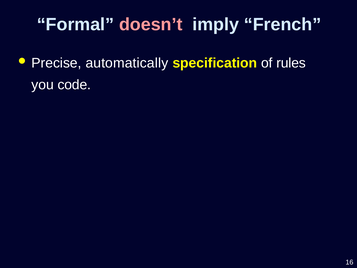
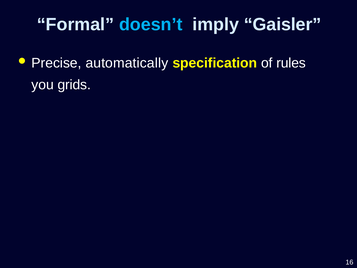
doesn’t colour: pink -> light blue (151, 25)
French: French -> Gaisler (283, 25)
code: code -> grids (74, 85)
